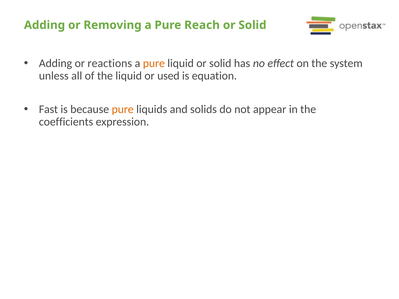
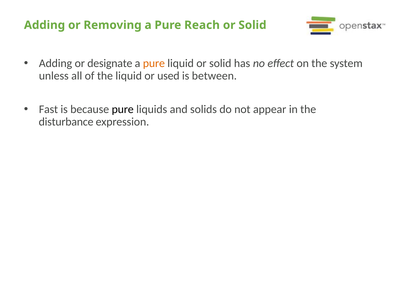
reactions: reactions -> designate (110, 63)
equation: equation -> between (214, 76)
pure colour: orange -> black (123, 109)
coefficients: coefficients -> disturbance (66, 122)
